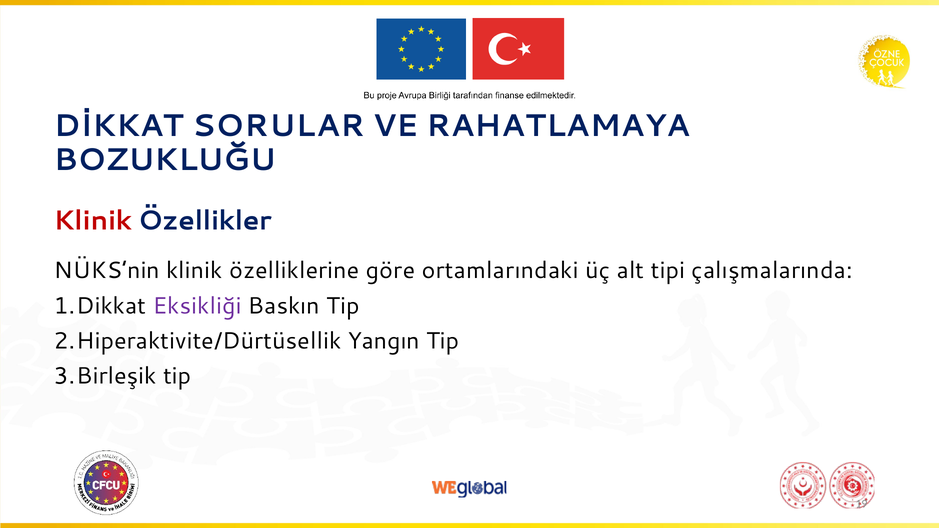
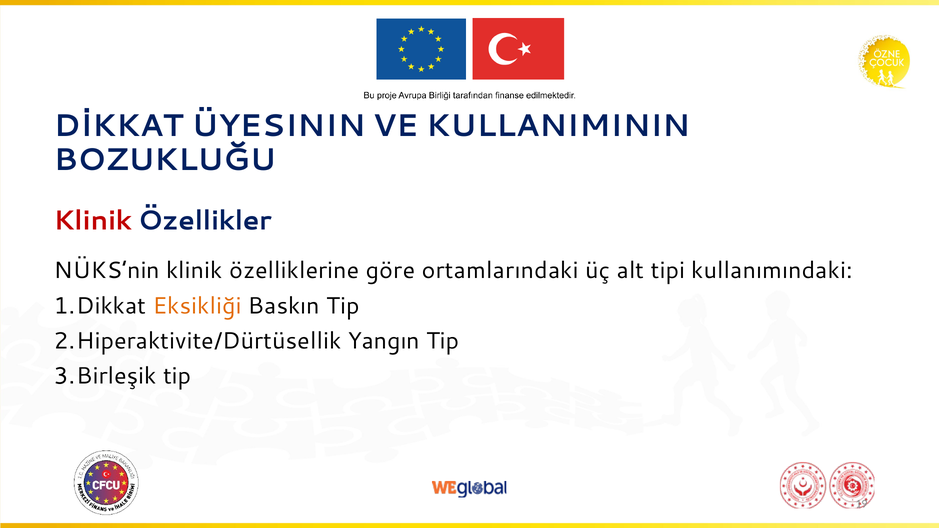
SORULAR: SORULAR -> ÜYESININ (278, 126)
RAHATLAMAYA: RAHATLAMAYA -> KULLANIMININ (558, 126)
çalışmalarında: çalışmalarında -> kullanımındaki (772, 271)
Eksikliği colour: purple -> orange (197, 306)
